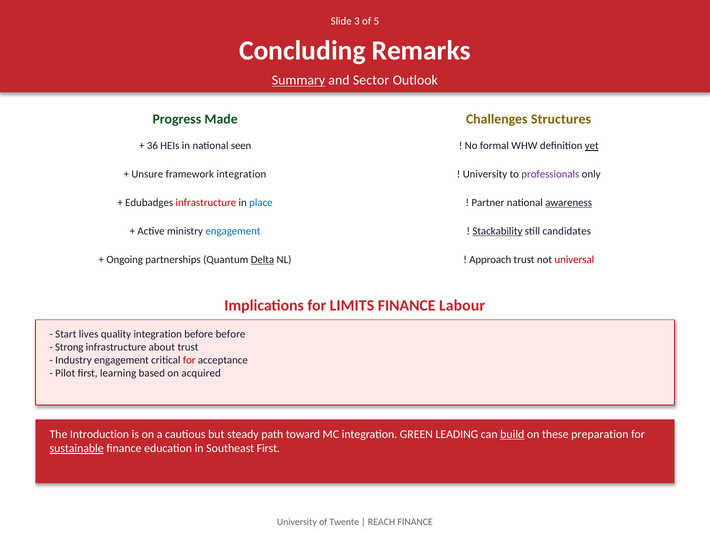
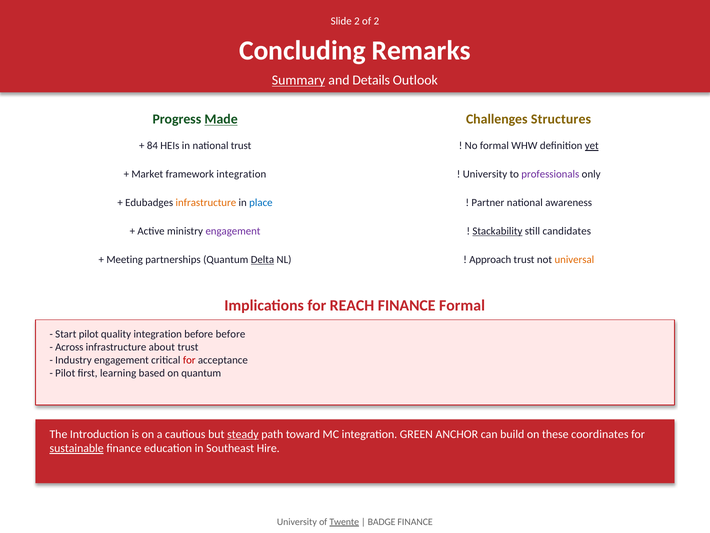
Slide 3: 3 -> 2 (357, 21)
of 5: 5 -> 2 (376, 21)
Sector: Sector -> Details (371, 80)
Made underline: none -> present (221, 119)
36: 36 -> 84 (152, 146)
national seen: seen -> trust (241, 146)
Unsure: Unsure -> Market (147, 174)
infrastructure colour: red -> orange (206, 202)
awareness underline: present -> none (569, 202)
engagement colour: blue -> purple (233, 231)
Ongoing: Ongoing -> Meeting (125, 259)
universal colour: red -> orange (574, 259)
LIMITS: LIMITS -> REACH (352, 305)
FINANCE Labour: Labour -> Formal (462, 305)
Start lives: lives -> pilot (89, 334)
Strong: Strong -> Across (69, 347)
on acquired: acquired -> quantum (201, 373)
steady underline: none -> present (243, 434)
LEADING: LEADING -> ANCHOR (457, 434)
build underline: present -> none (512, 434)
preparation: preparation -> coordinates (600, 434)
Southeast First: First -> Hire (268, 448)
Twente underline: none -> present (344, 521)
REACH: REACH -> BADGE (382, 521)
